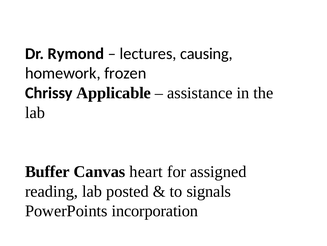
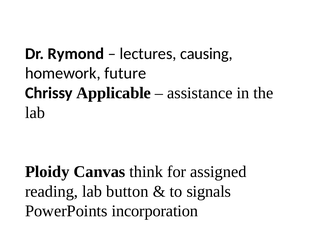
frozen: frozen -> future (125, 73)
Buffer: Buffer -> Ploidy (47, 171)
heart: heart -> think (146, 171)
posted: posted -> button (127, 191)
